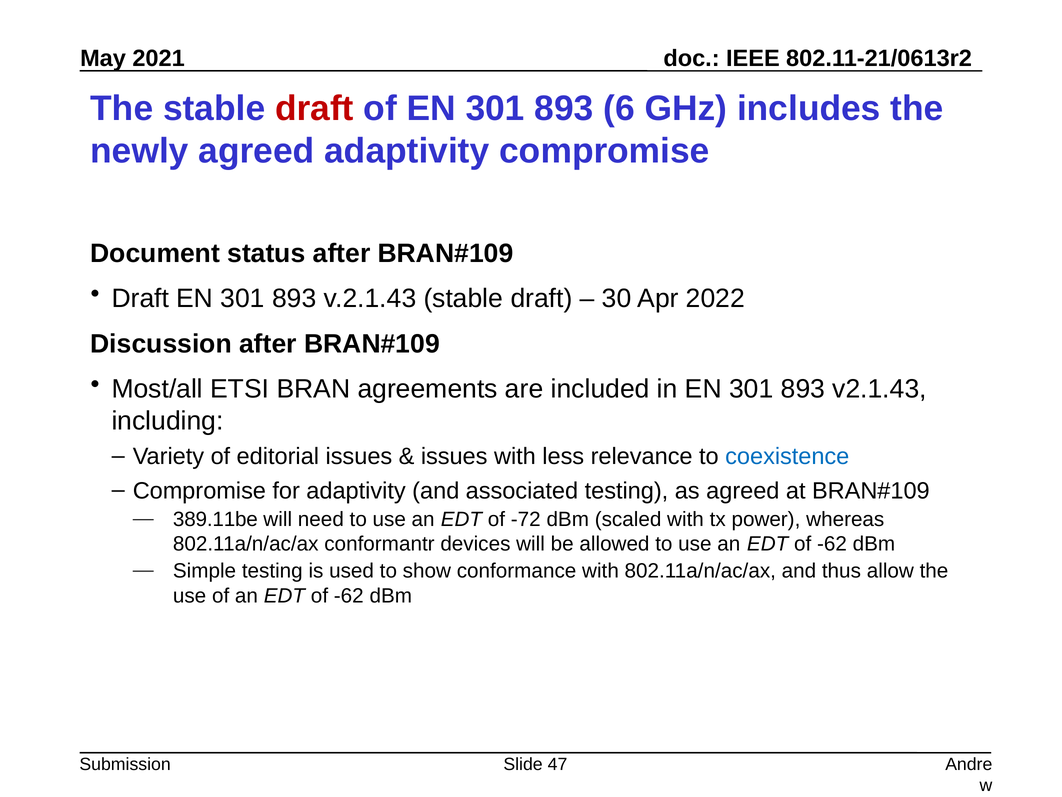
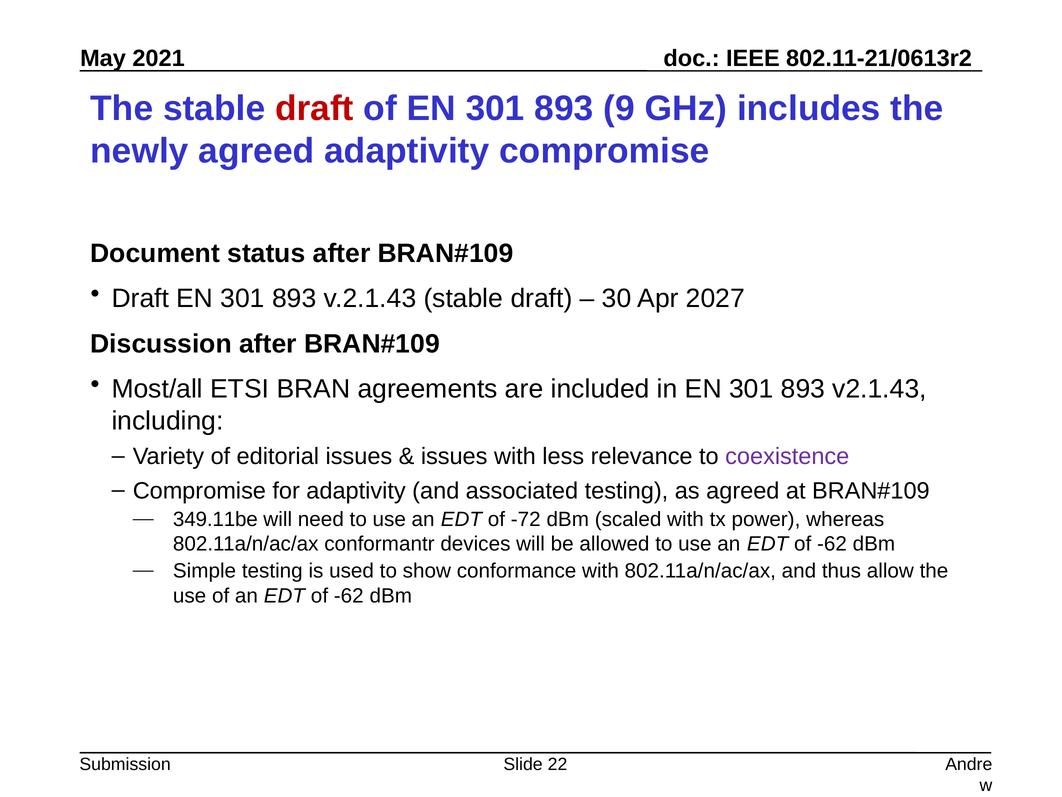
6: 6 -> 9 (619, 109)
2022: 2022 -> 2027 (715, 298)
coexistence colour: blue -> purple (787, 456)
389.11be: 389.11be -> 349.11be (215, 519)
47: 47 -> 22 (558, 764)
